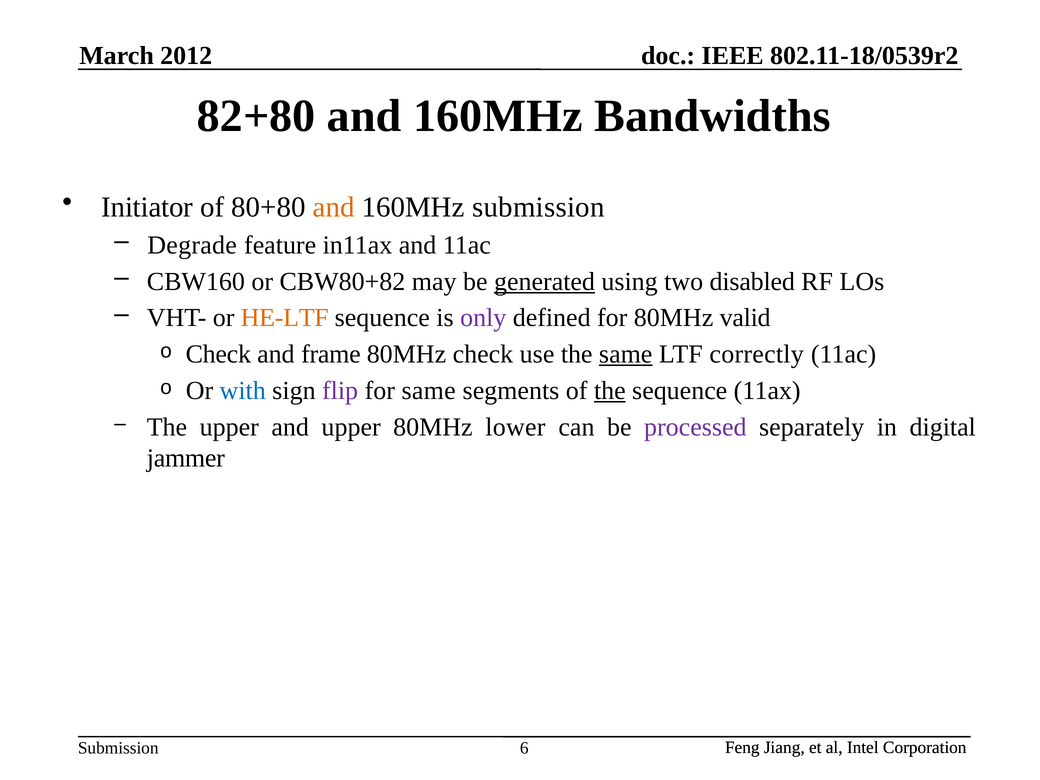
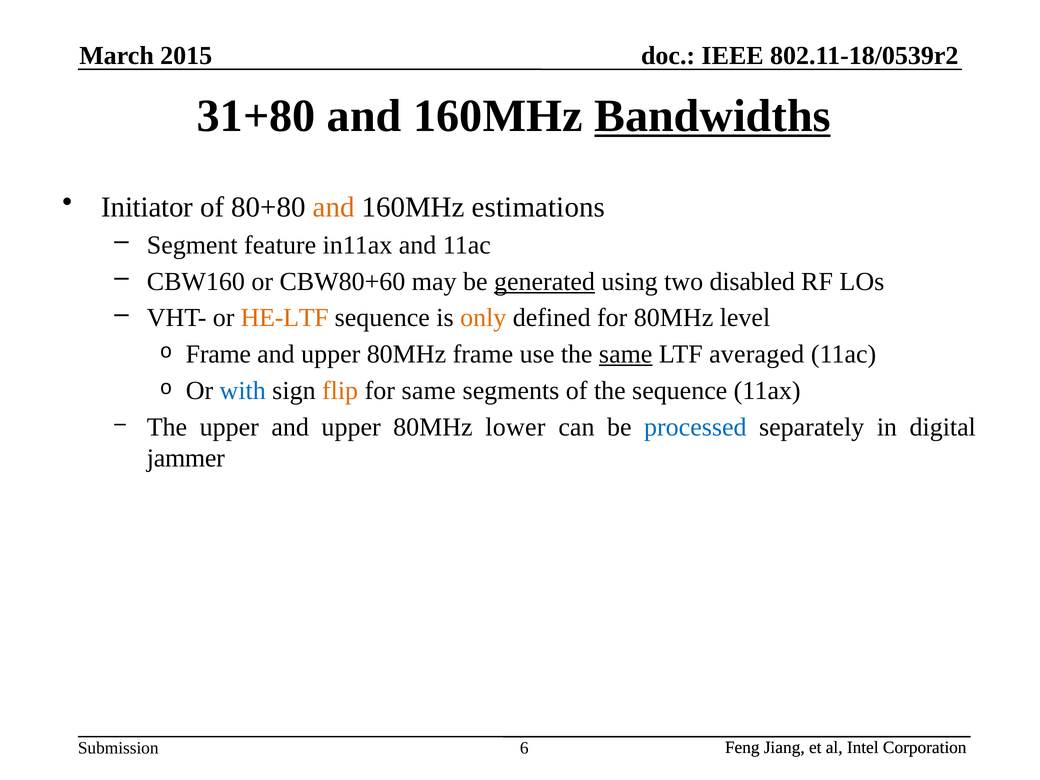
2012: 2012 -> 2015 (186, 55)
82+80: 82+80 -> 31+80 (256, 116)
Bandwidths underline: none -> present (712, 116)
160MHz submission: submission -> estimations (538, 207)
Degrade: Degrade -> Segment (192, 245)
CBW80+82: CBW80+82 -> CBW80+60 (342, 281)
only colour: purple -> orange (483, 318)
valid: valid -> level (745, 318)
Check: Check -> Frame (218, 354)
frame: frame -> upper (331, 354)
80MHz check: check -> frame (483, 354)
correctly: correctly -> averaged (757, 354)
flip colour: purple -> orange (340, 391)
the underline: present -> none (610, 391)
processed colour: purple -> blue (695, 427)
